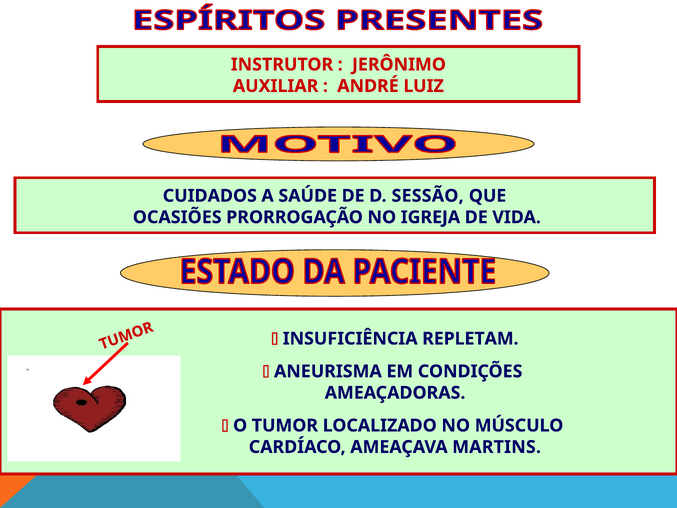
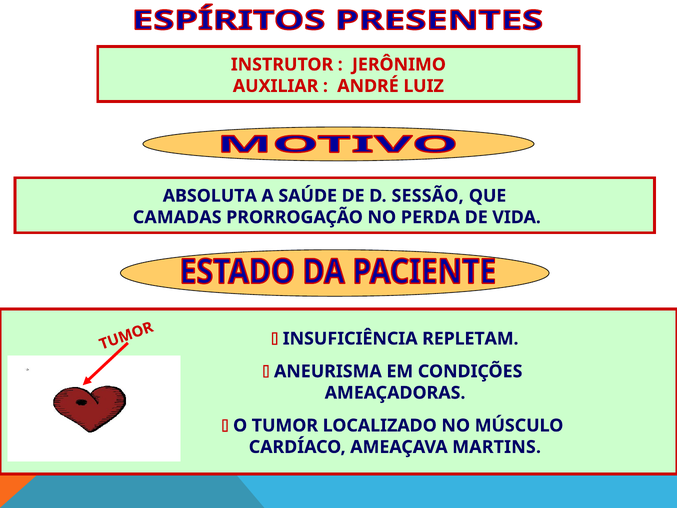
CUIDADOS: CUIDADOS -> ABSOLUTA (210, 196)
OCASIÕES: OCASIÕES -> CAMADAS (177, 217)
IGREJA: IGREJA -> PERDA (430, 217)
